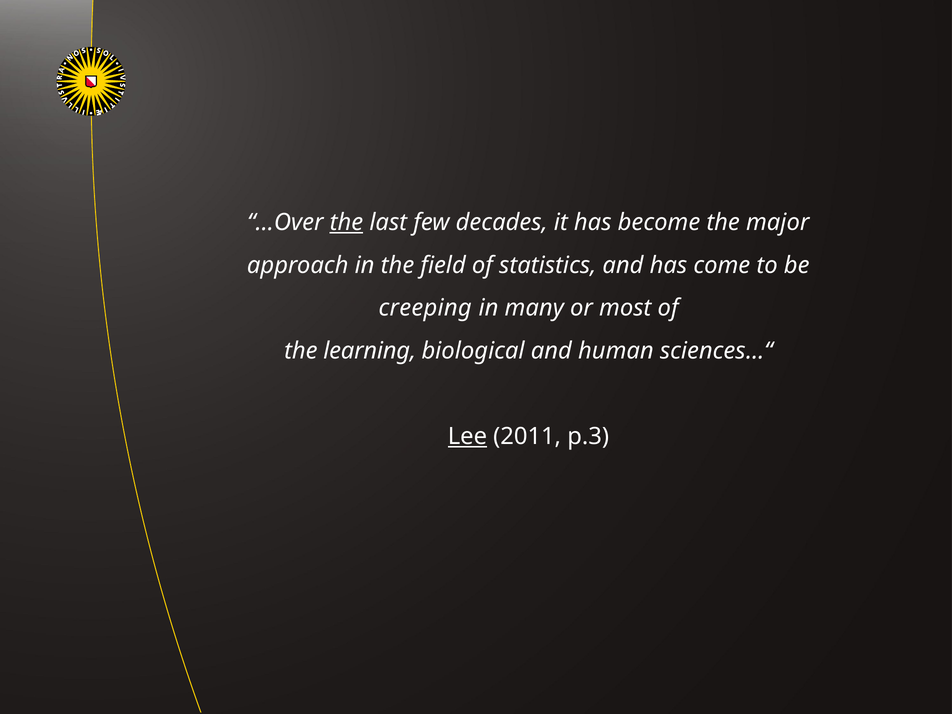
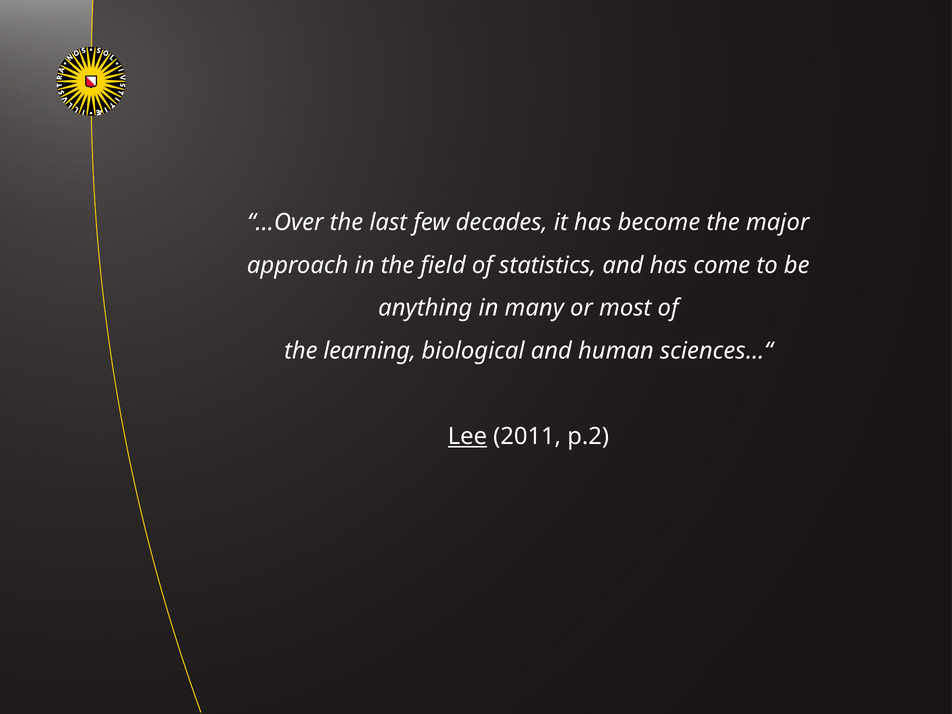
the underline: present -> none (346, 222)
creeping: creeping -> anything (425, 308)
p.3: p.3 -> p.2 (588, 437)
